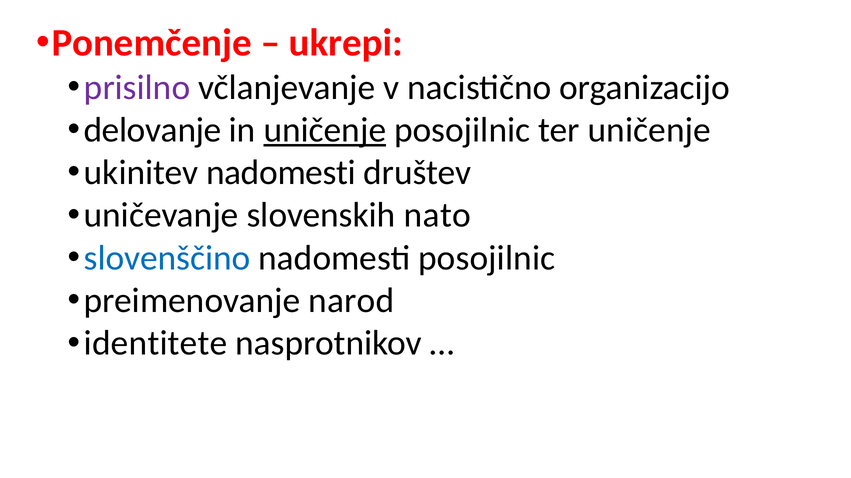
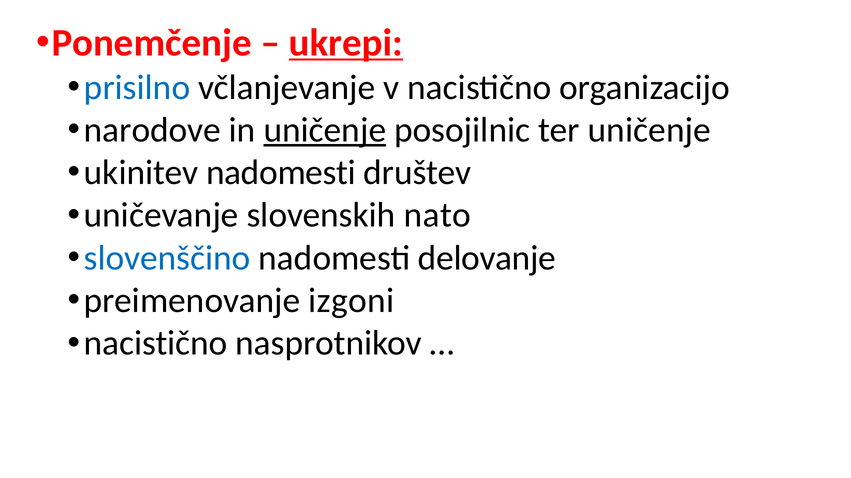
ukrepi underline: none -> present (346, 43)
prisilno colour: purple -> blue (137, 88)
delovanje: delovanje -> narodove (152, 130)
nadomesti posojilnic: posojilnic -> delovanje (487, 258)
narod: narod -> izgoni (351, 301)
identitete: identitete -> nacistično (156, 344)
